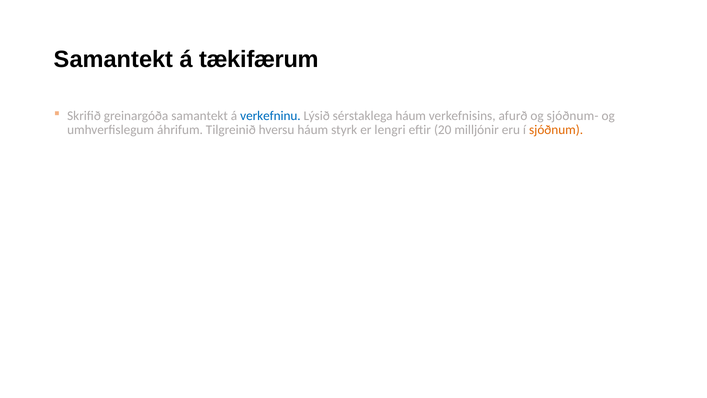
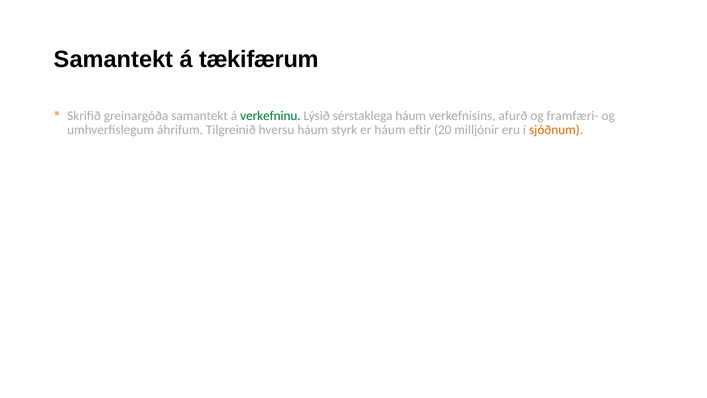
verkefninu colour: blue -> green (270, 116)
sjóðnum-: sjóðnum- -> framfæri- (573, 116)
er lengri: lengri -> háum (390, 130)
